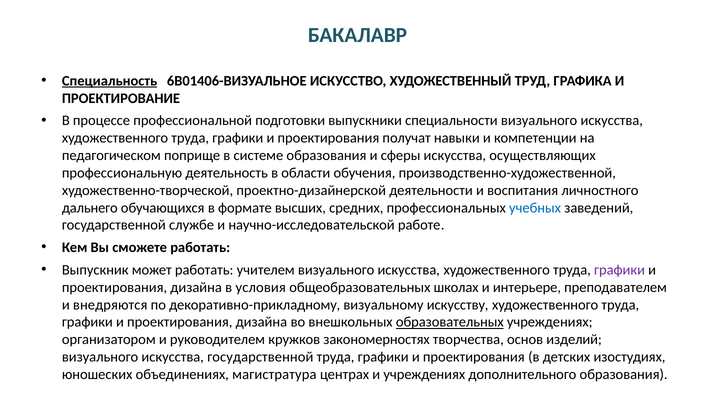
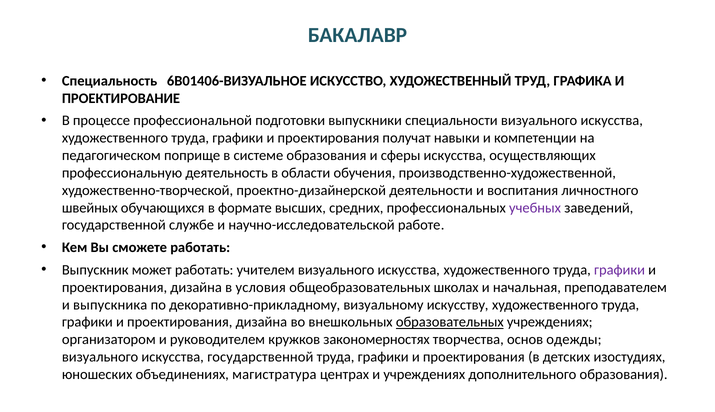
Специальность underline: present -> none (110, 81)
дальнего: дальнего -> швейных (90, 208)
учебных colour: blue -> purple (535, 208)
интерьере: интерьере -> начальная (527, 287)
внедряются: внедряются -> выпускника (110, 304)
изделий: изделий -> одежды (574, 339)
